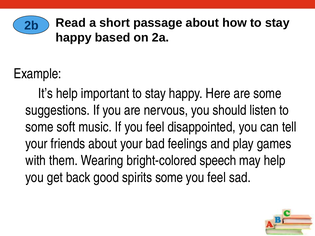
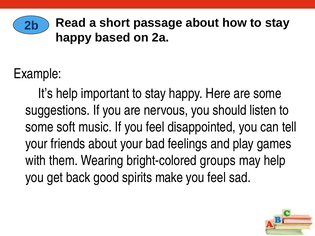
speech: speech -> groups (218, 161)
spirits some: some -> make (169, 178)
